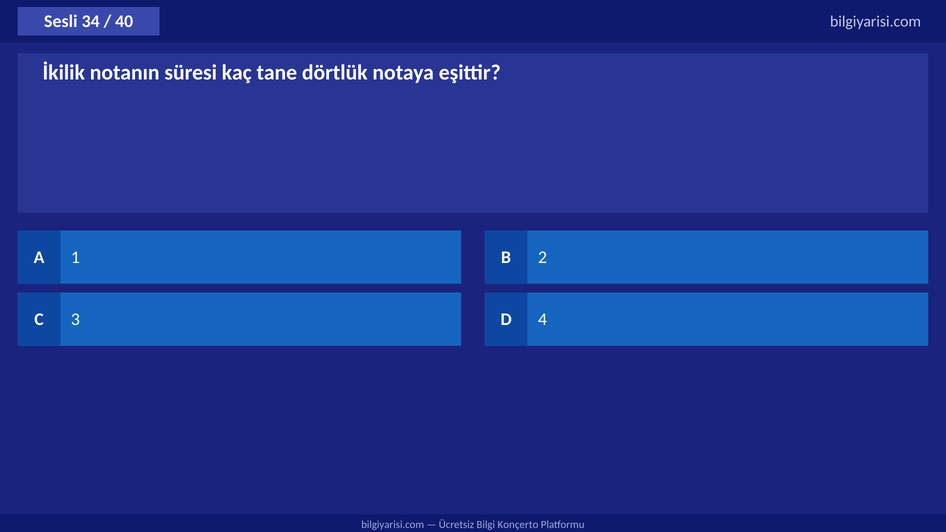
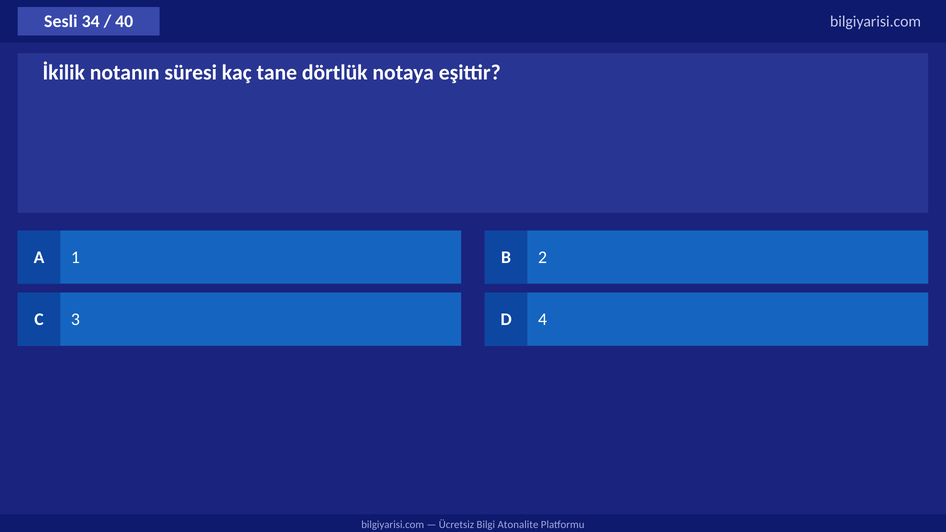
Konçerto: Konçerto -> Atonalite (518, 525)
